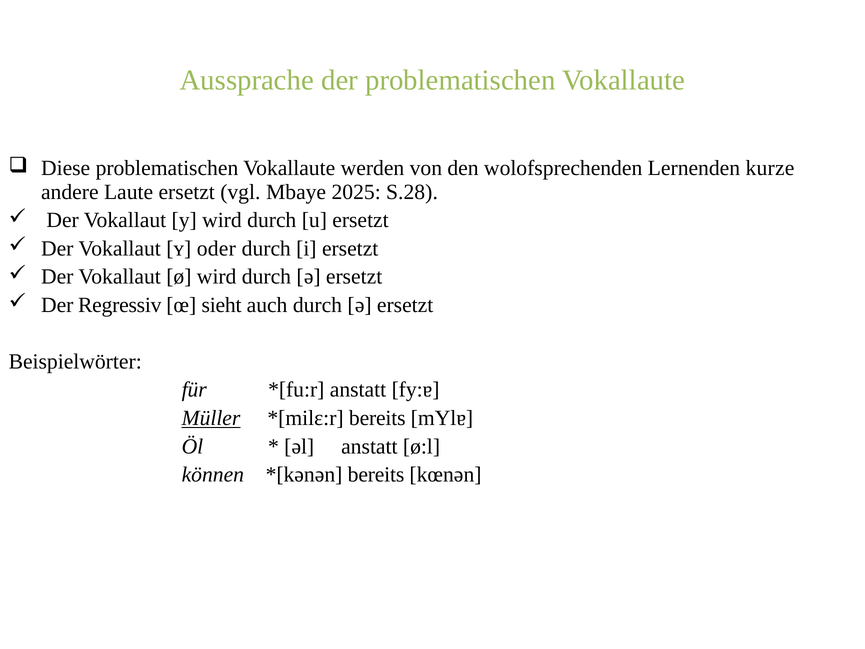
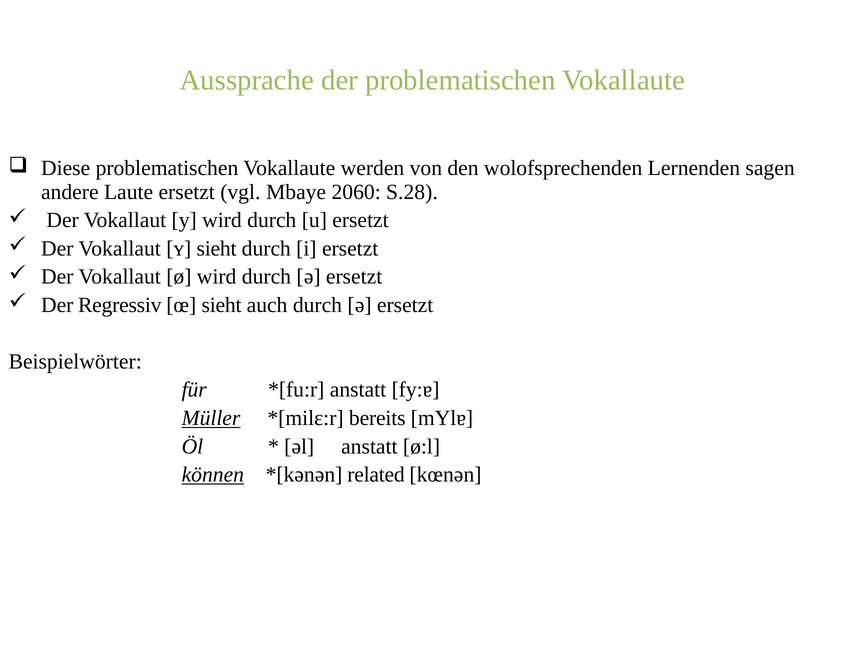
kurze: kurze -> sagen (770, 168)
2025: 2025 -> 2060 (356, 192)
ʏ oder: oder -> sieht (217, 248)
können underline: none -> present (213, 474)
bereits: bereits -> related (376, 474)
